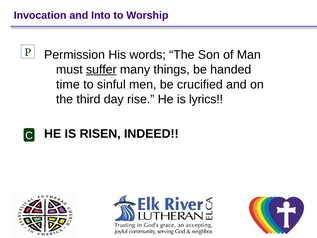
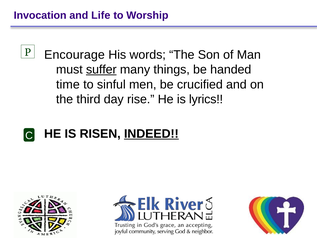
Into: Into -> Life (101, 15)
Permission: Permission -> Encourage (74, 55)
INDEED underline: none -> present (151, 134)
